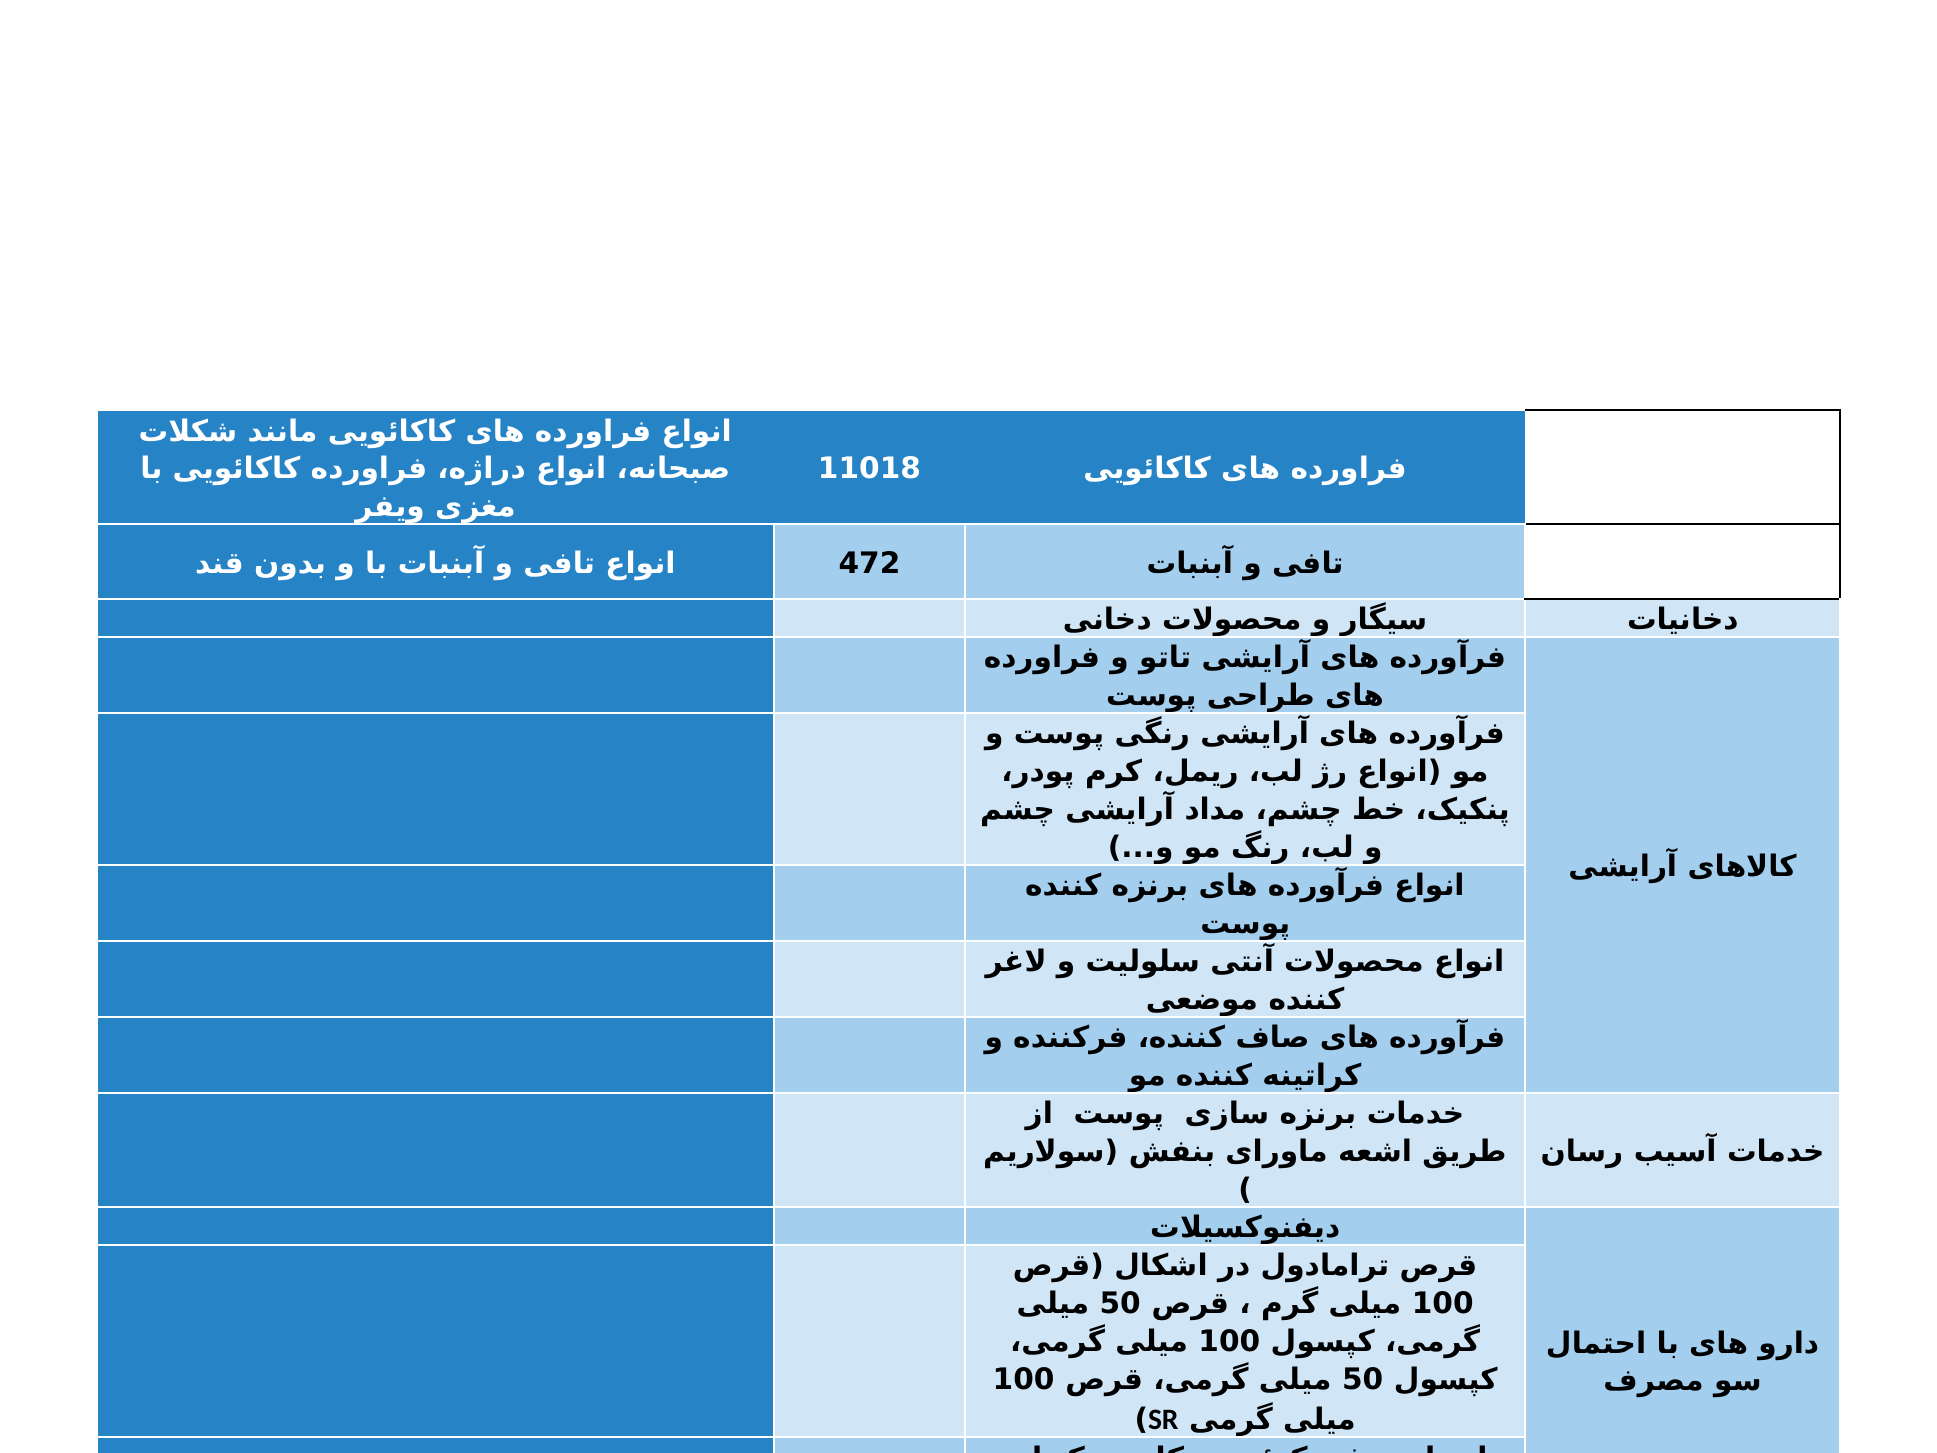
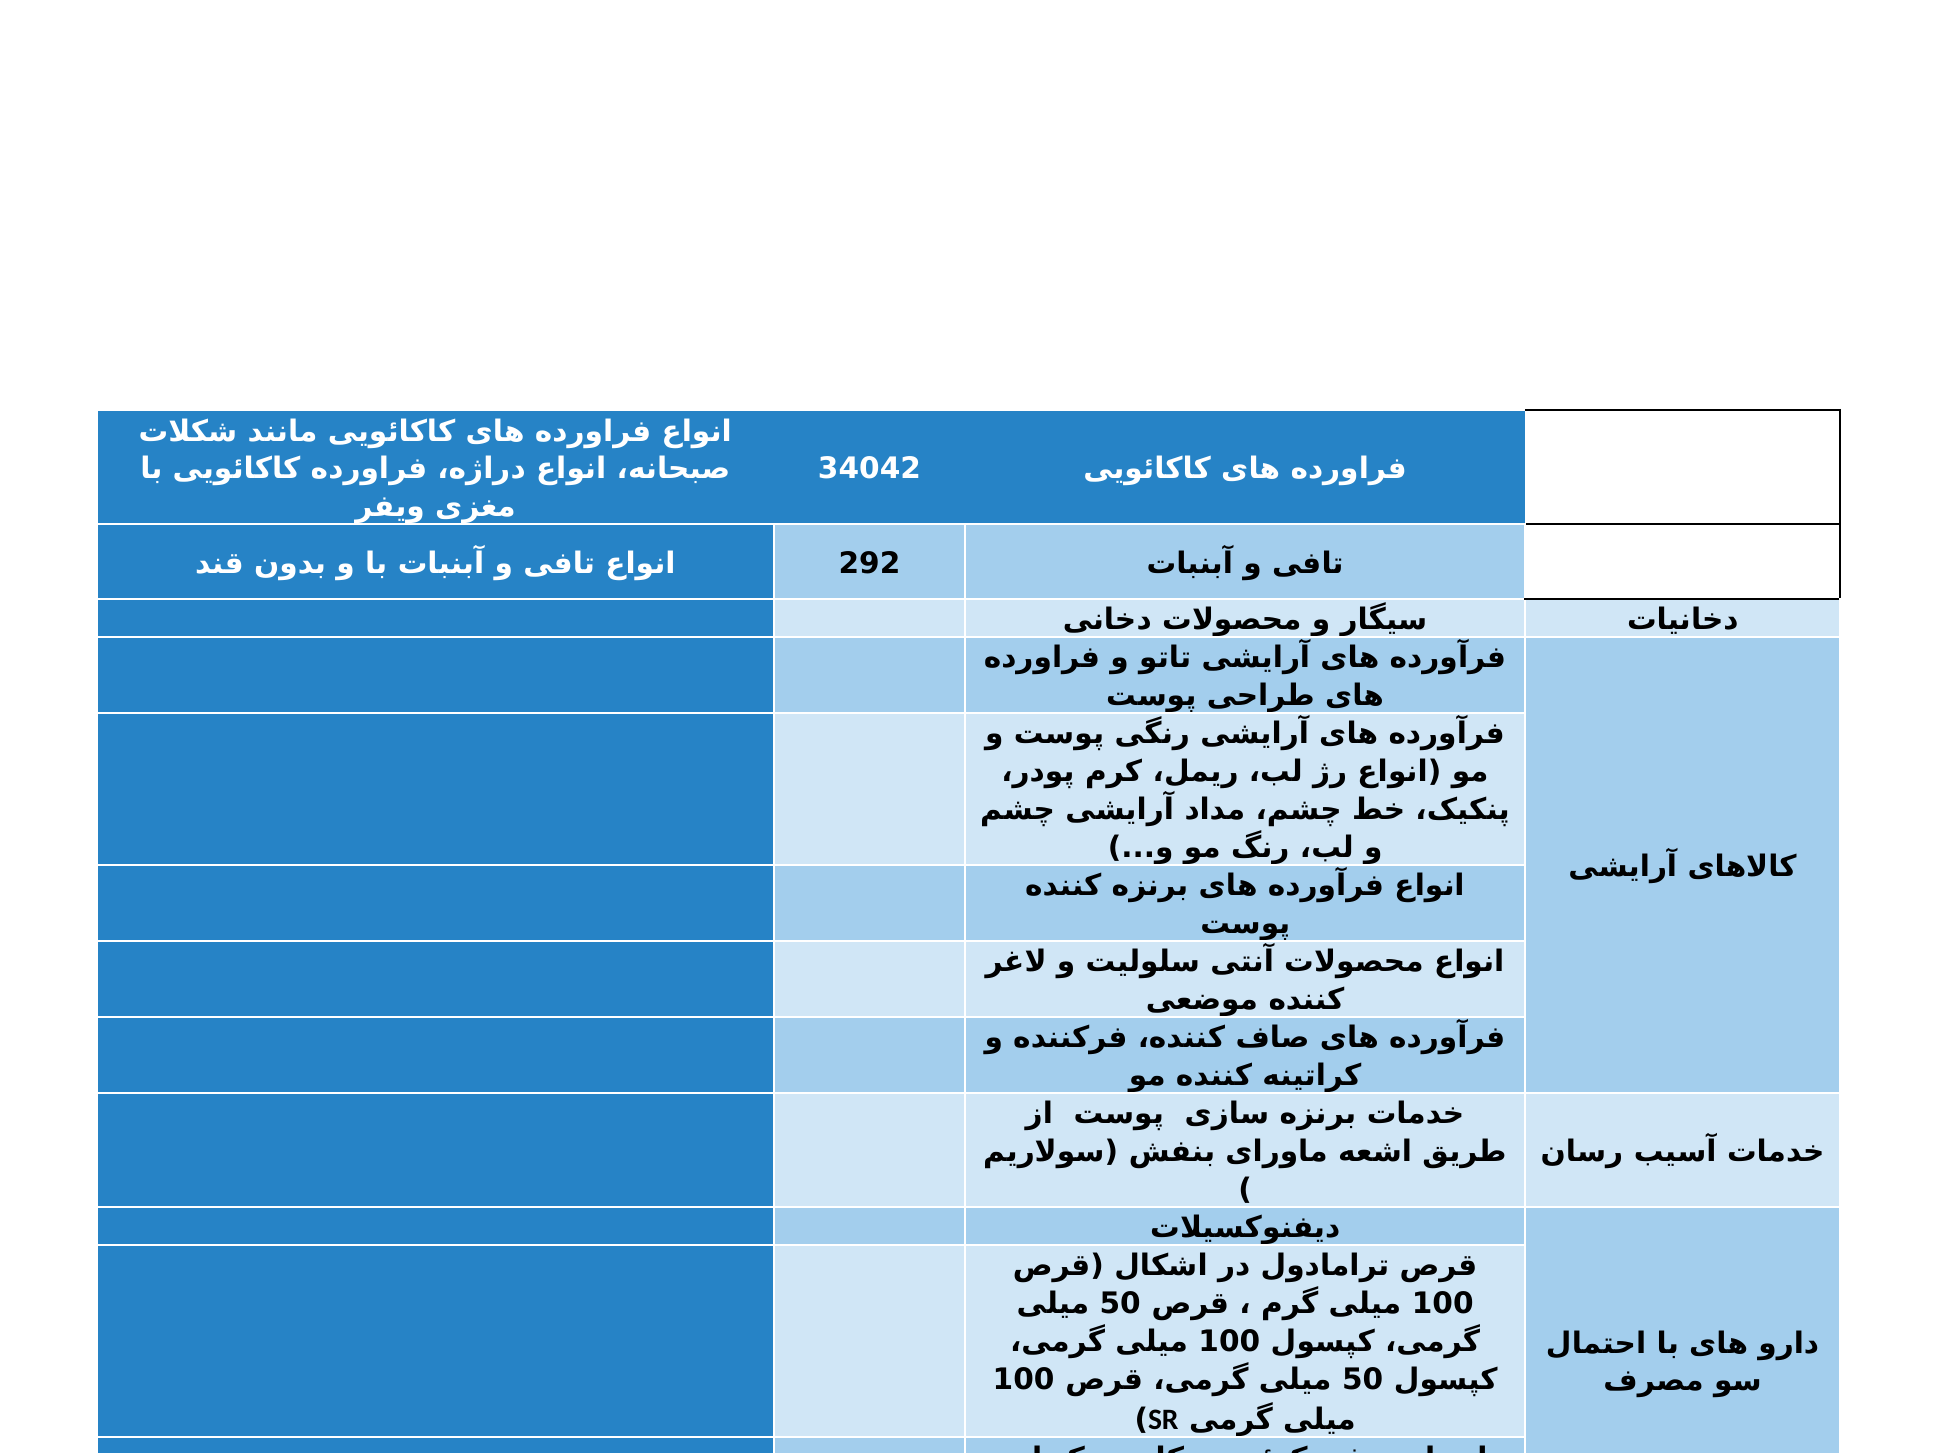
11018: 11018 -> 34042 (869, 469)
472: 472 -> 292 (870, 563)
